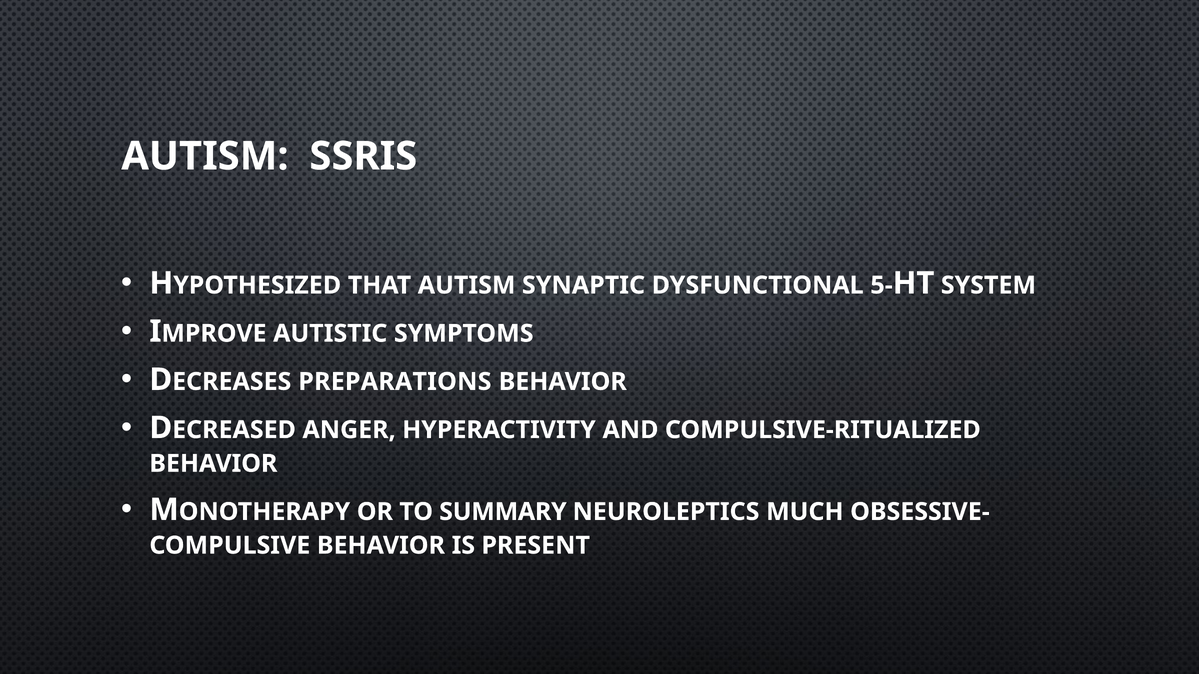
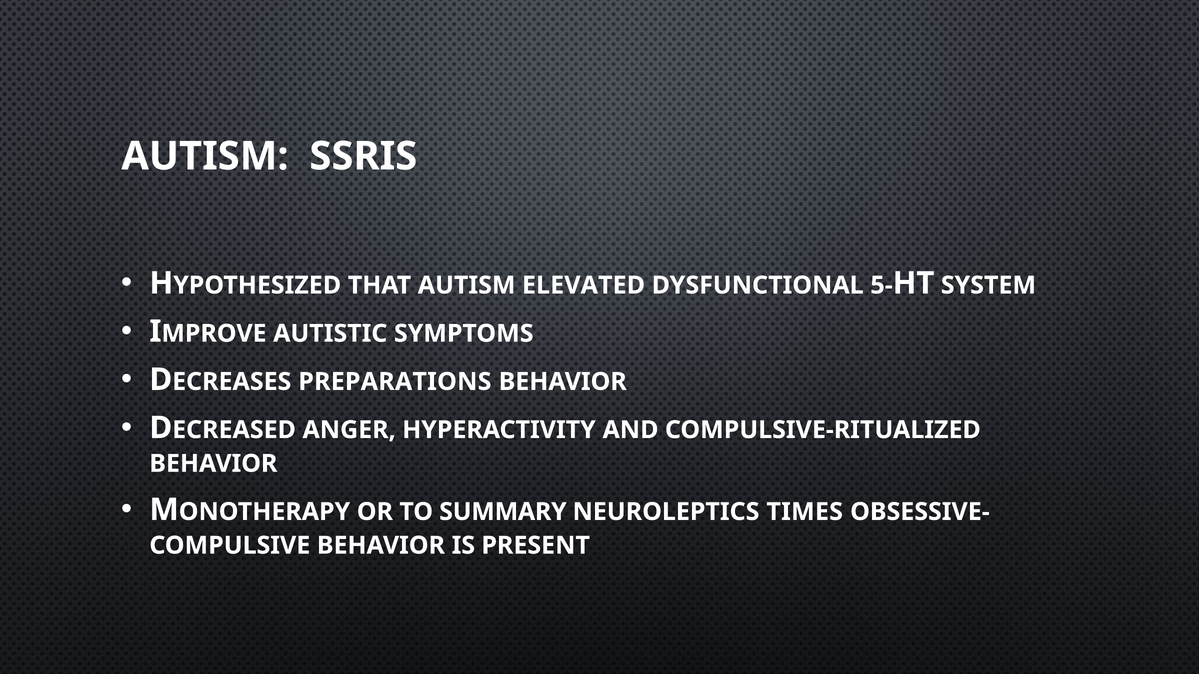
SYNAPTIC: SYNAPTIC -> ELEVATED (583, 285)
MUCH: MUCH -> TIMES (805, 512)
